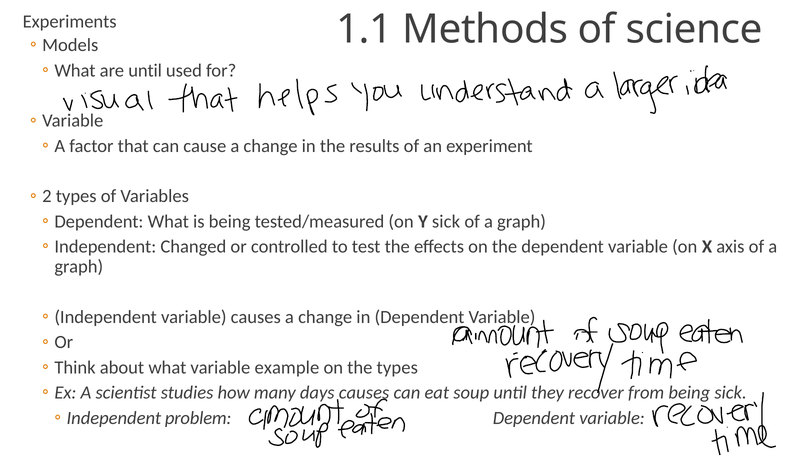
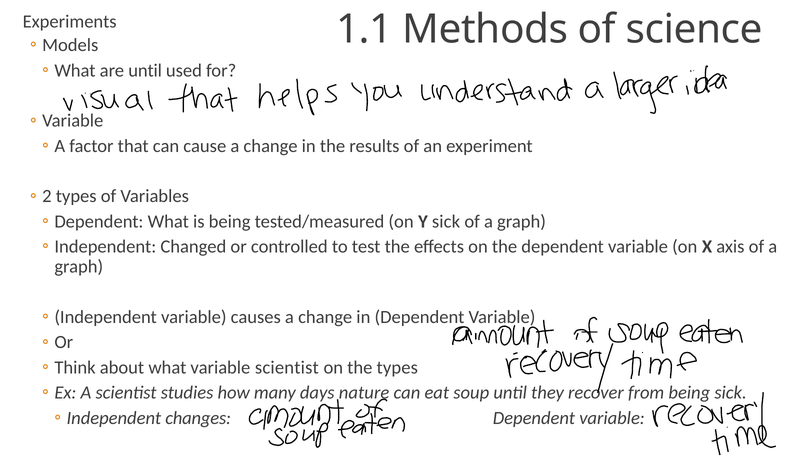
variable example: example -> scientist (287, 367)
days causes: causes -> nature (364, 392)
problem: problem -> changes (198, 418)
